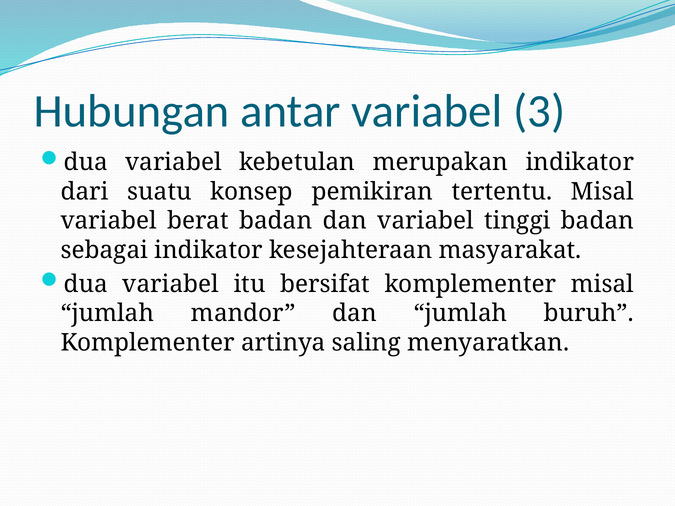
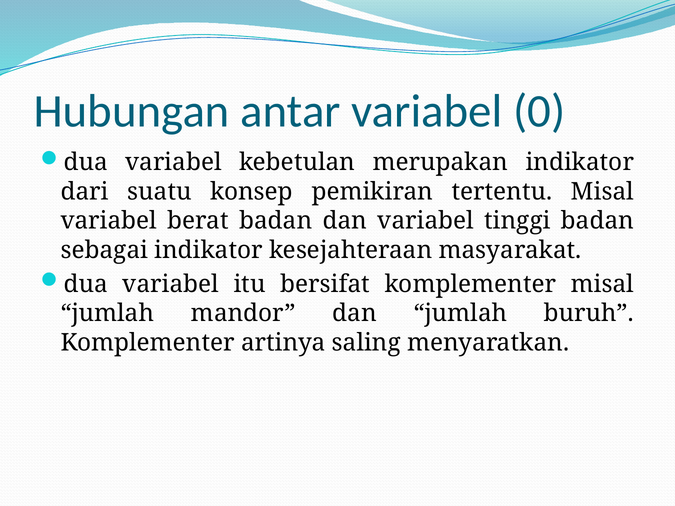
3: 3 -> 0 (539, 111)
